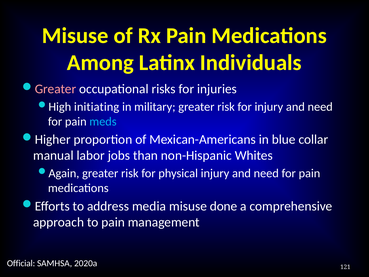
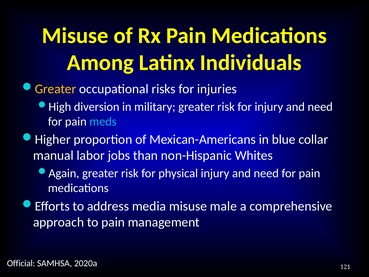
Greater colour: pink -> yellow (55, 89)
initiating: initiating -> diversion (97, 107)
done: done -> male (223, 206)
